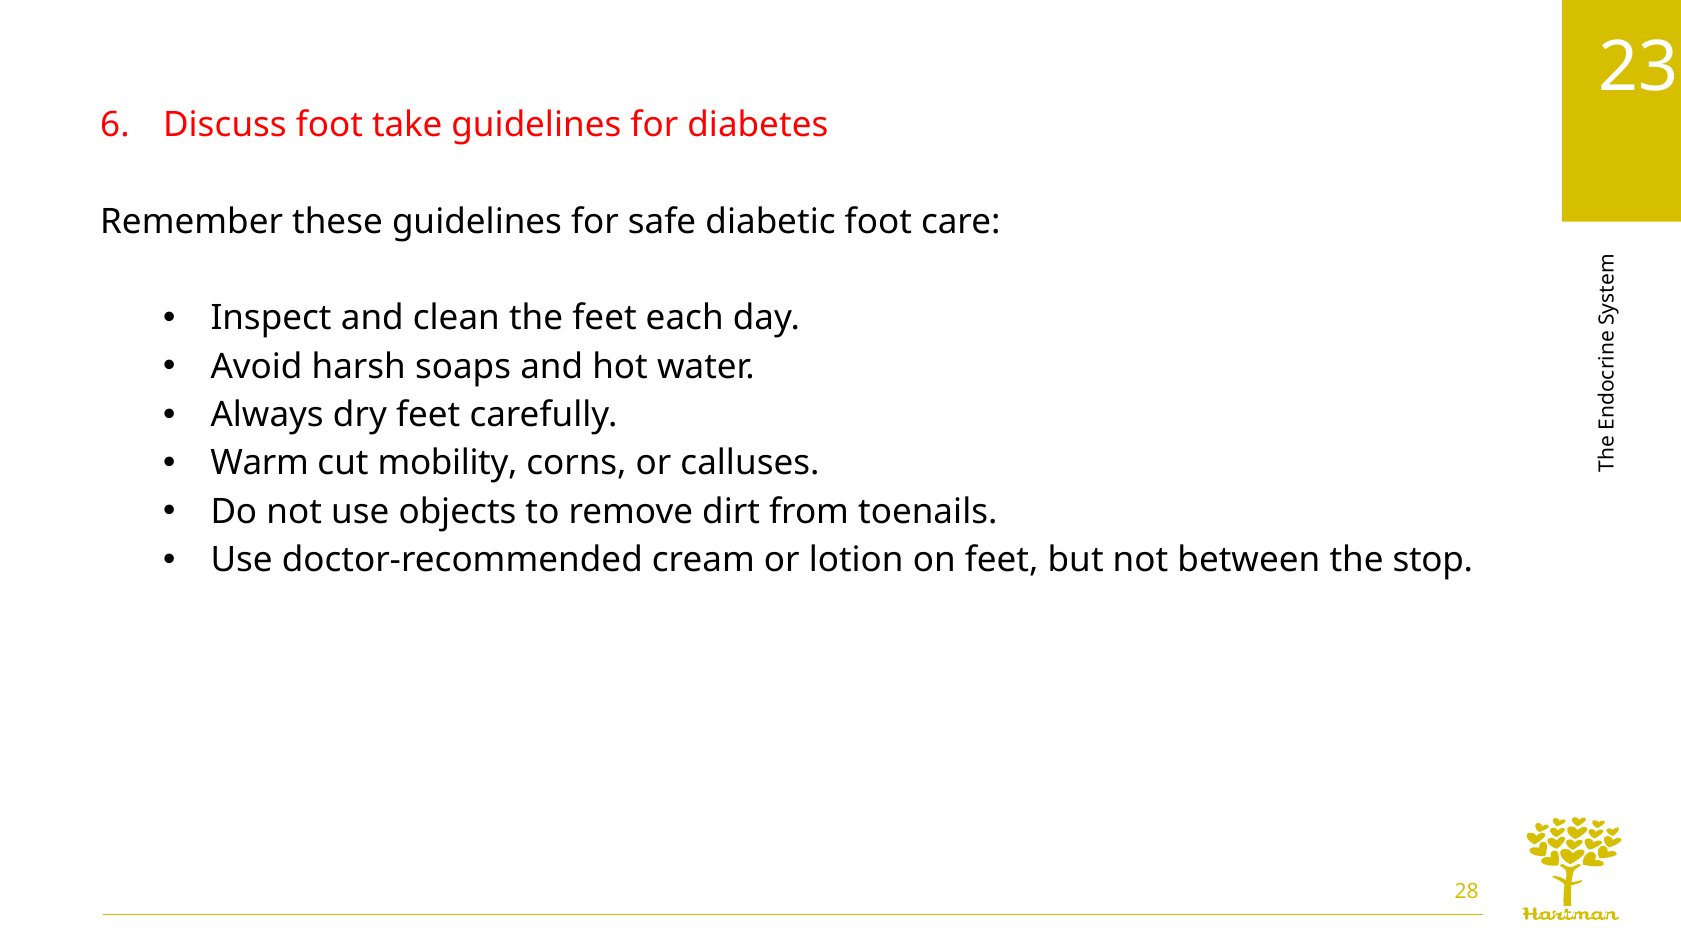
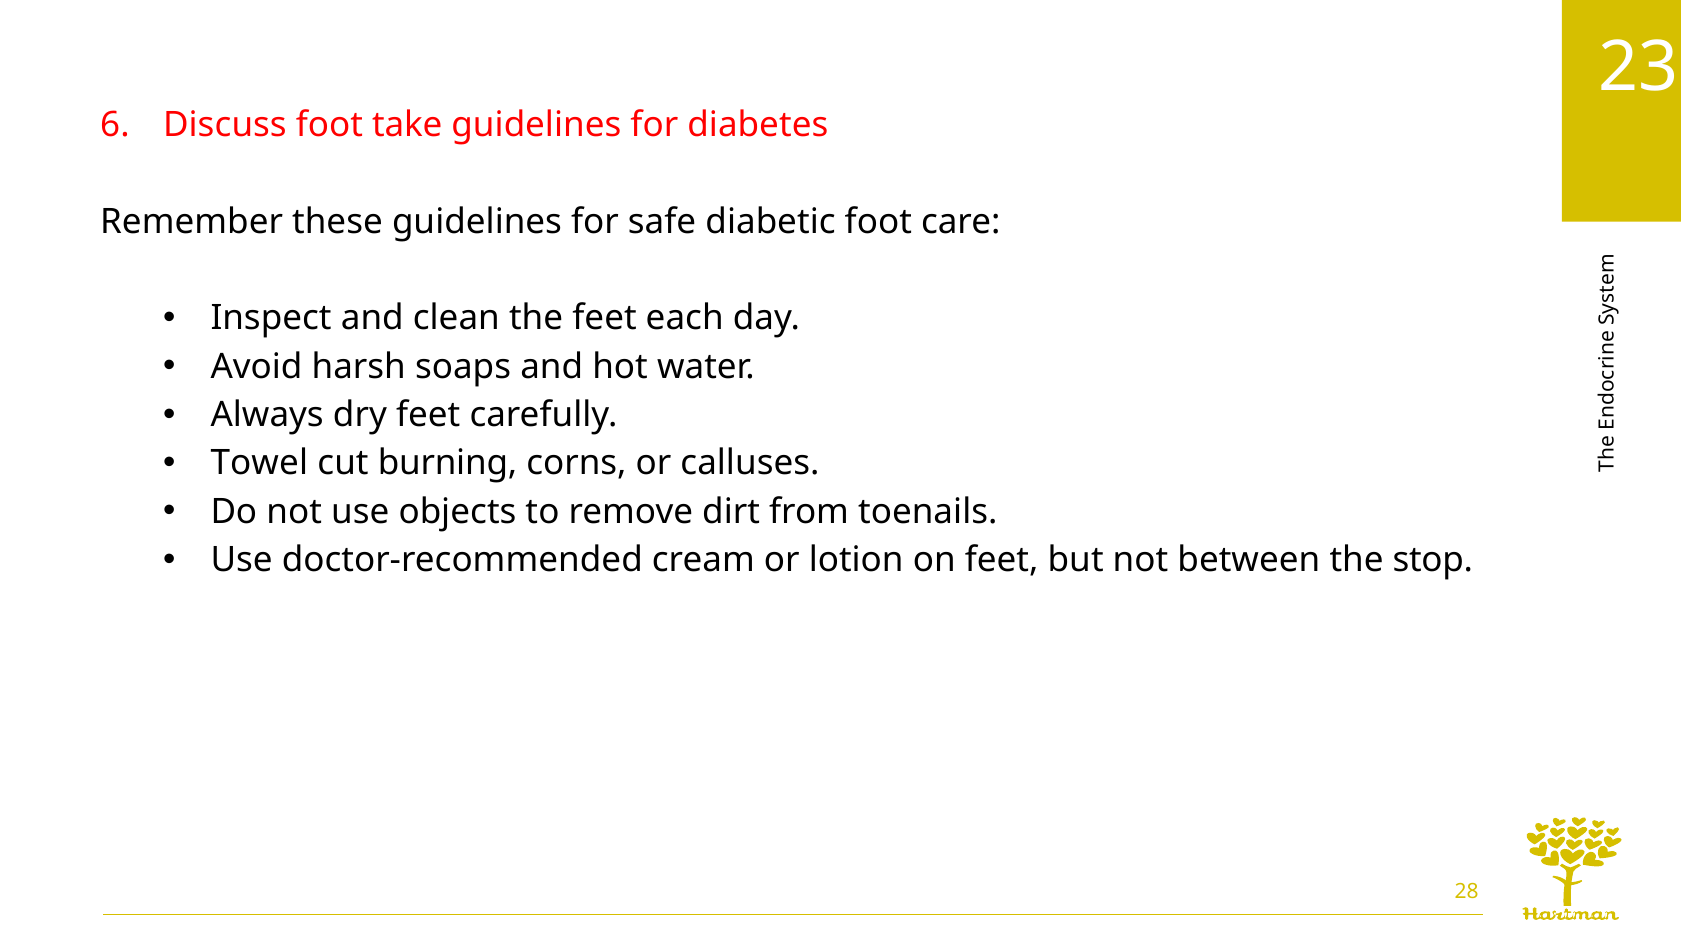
Warm: Warm -> Towel (259, 463)
mobility: mobility -> burning (448, 463)
